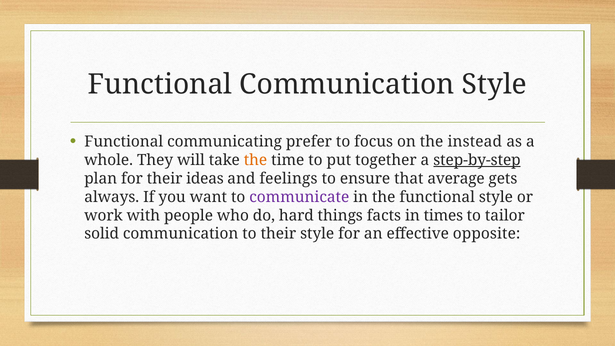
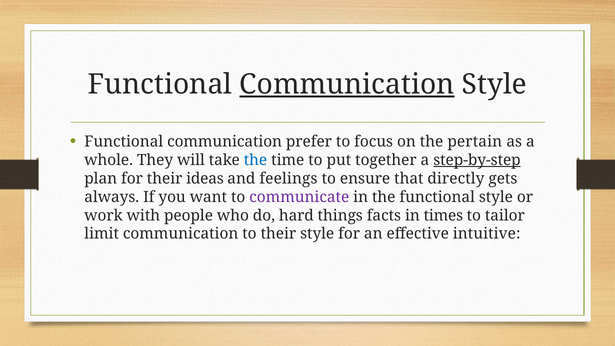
Communication underline: none -> present (347, 84)
communicating: communicating -> communication (225, 142)
instead: instead -> pertain (475, 142)
the colour: orange -> blue (256, 160)
average: average -> directly (456, 178)
solid: solid -> limit (102, 234)
opposite: opposite -> intuitive (487, 234)
